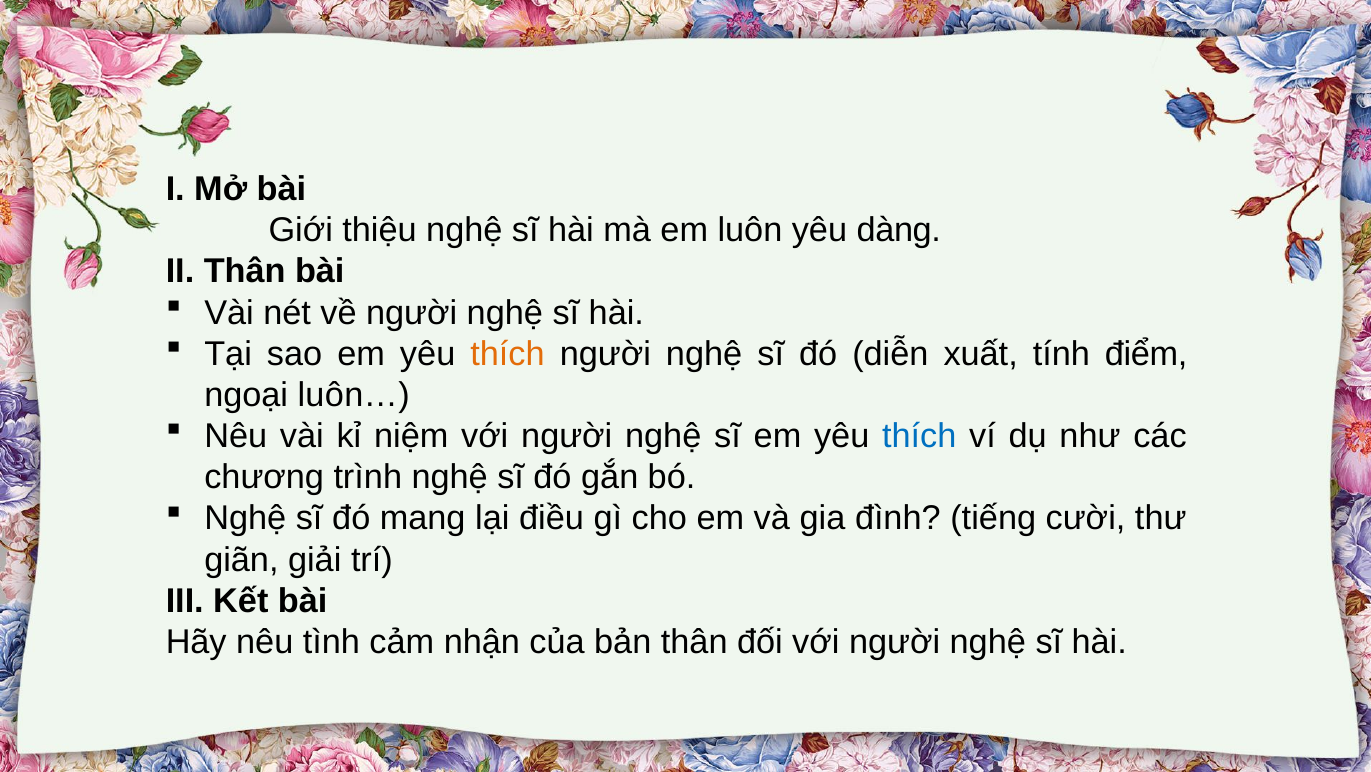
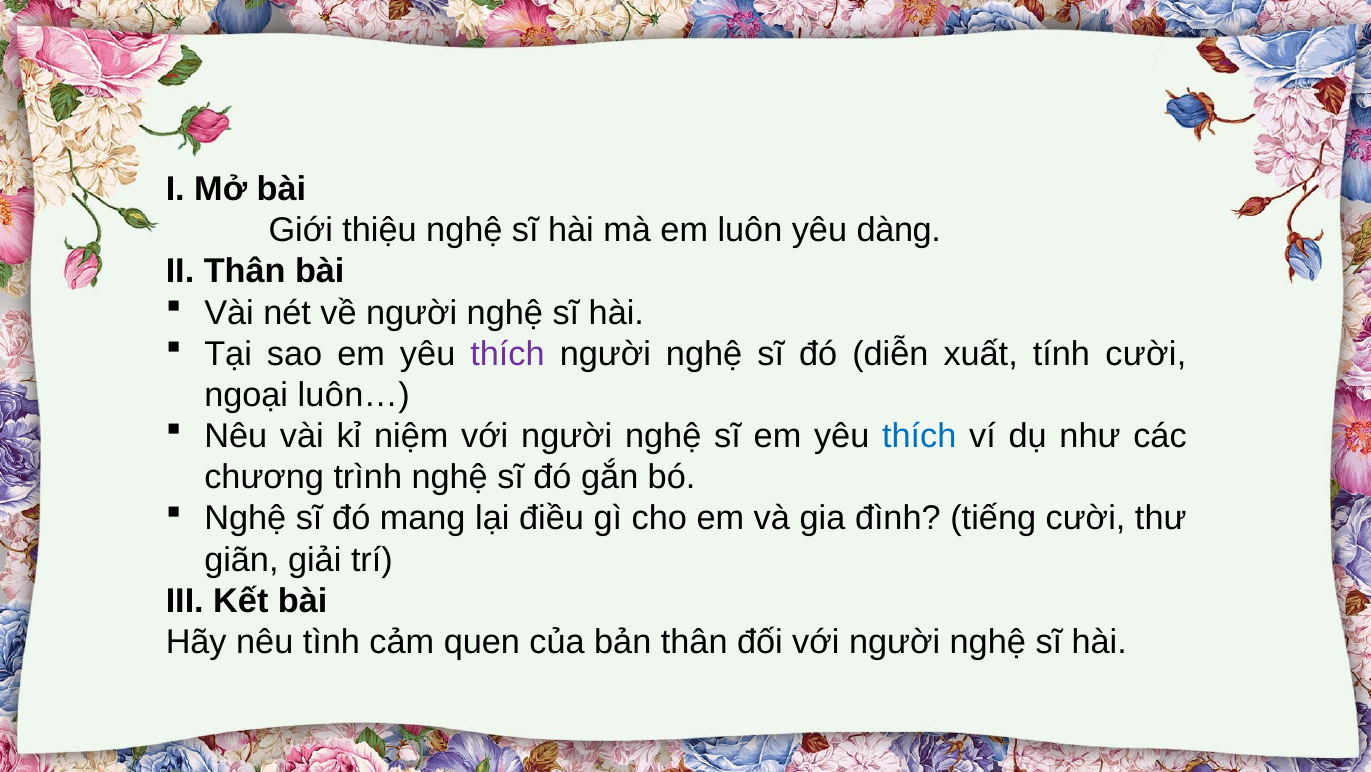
thích colour: orange -> purple (507, 354)
tính điểm: điểm -> cười (1146, 354)
nhận: nhận -> quen (482, 642)
